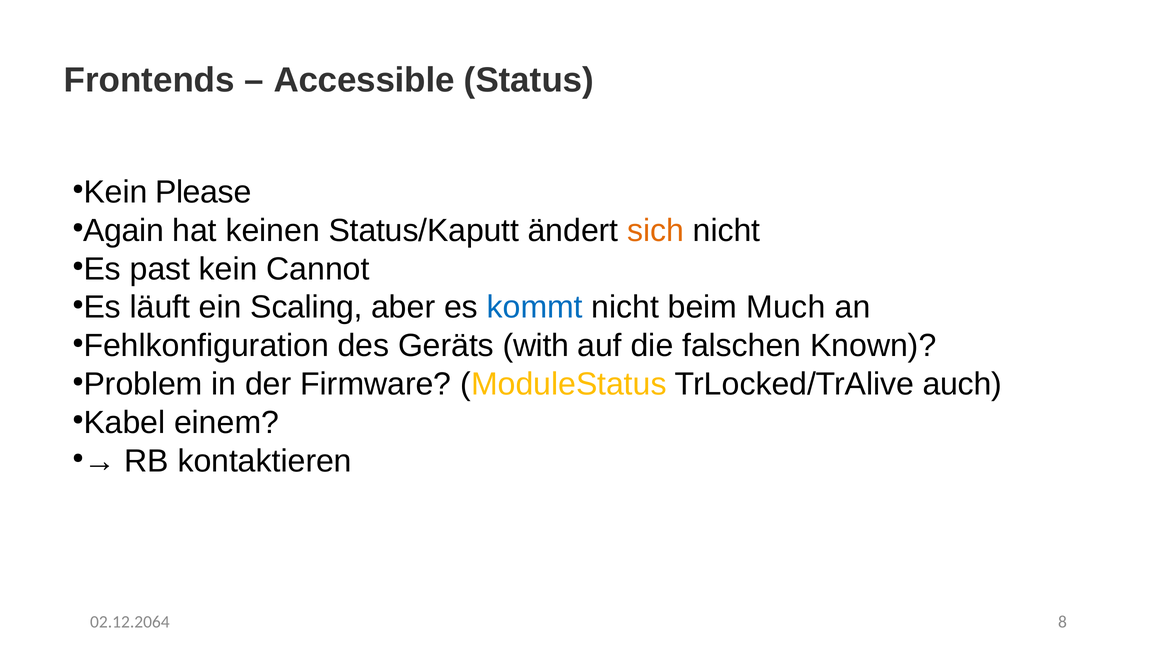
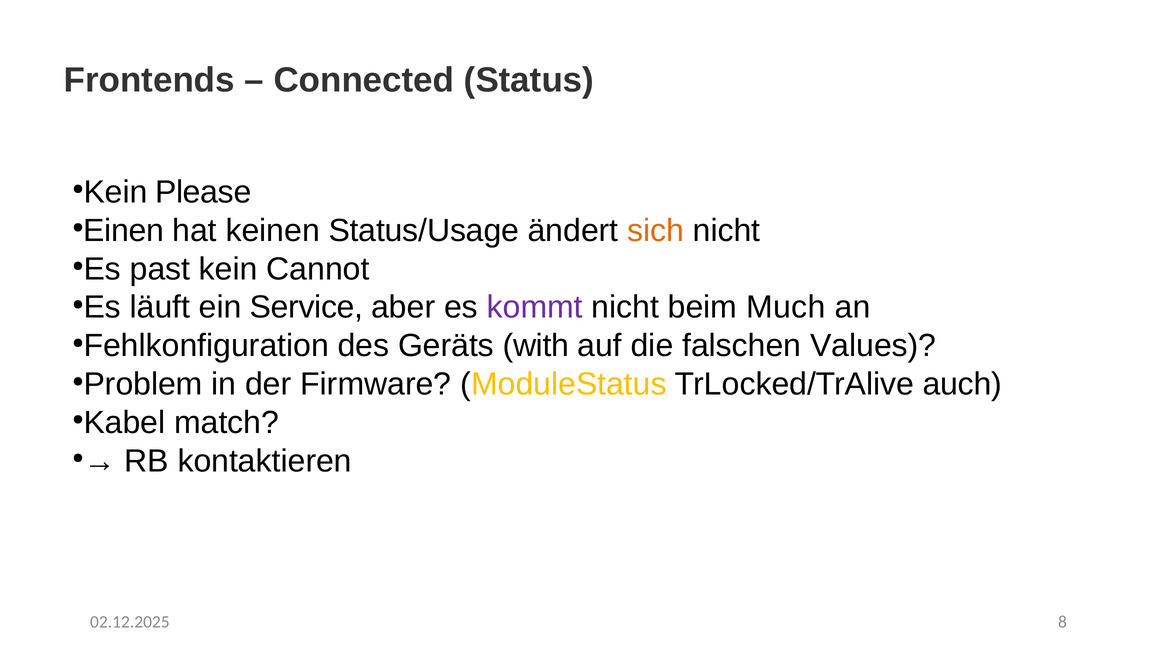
Accessible: Accessible -> Connected (364, 80)
Again: Again -> Einen (124, 230)
Status/Kaputt: Status/Kaputt -> Status/Usage (424, 230)
Scaling: Scaling -> Service (307, 307)
kommt colour: blue -> purple (535, 307)
Known: Known -> Values (873, 346)
einem: einem -> match (227, 423)
02.12.2064: 02.12.2064 -> 02.12.2025 (130, 622)
